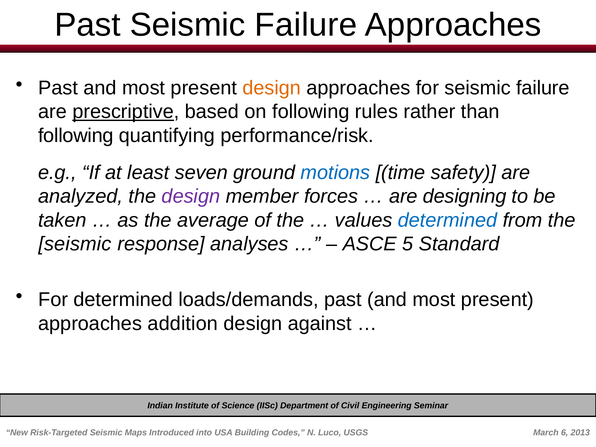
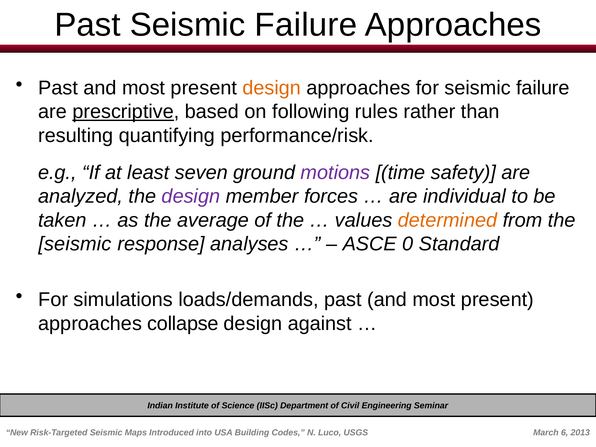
following: following -> resulting (76, 135)
motions colour: blue -> purple (335, 173)
designing: designing -> individual (465, 196)
determined colour: blue -> orange (448, 220)
5: 5 -> 0 (408, 244)
For determined: determined -> simulations (123, 300)
addition: addition -> collapse (183, 323)
